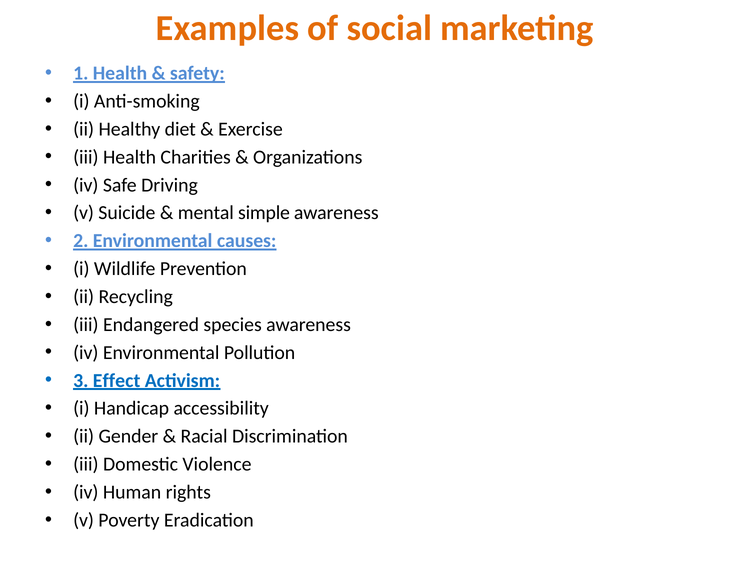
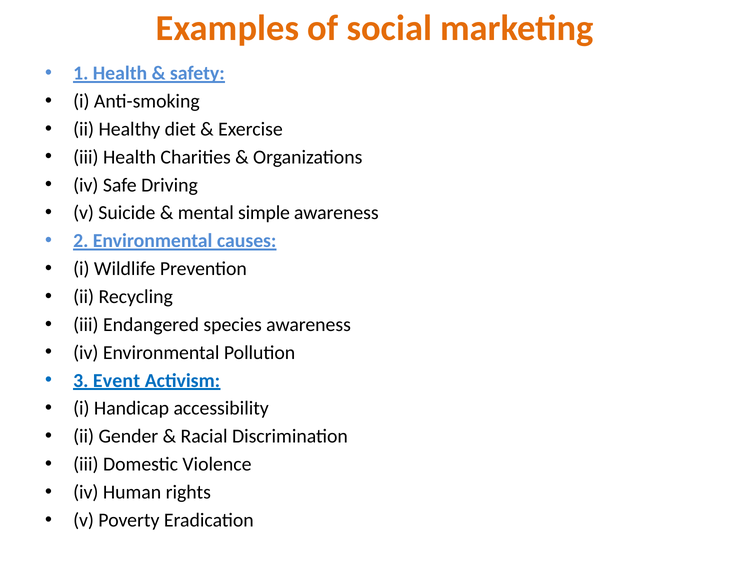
Effect: Effect -> Event (117, 380)
